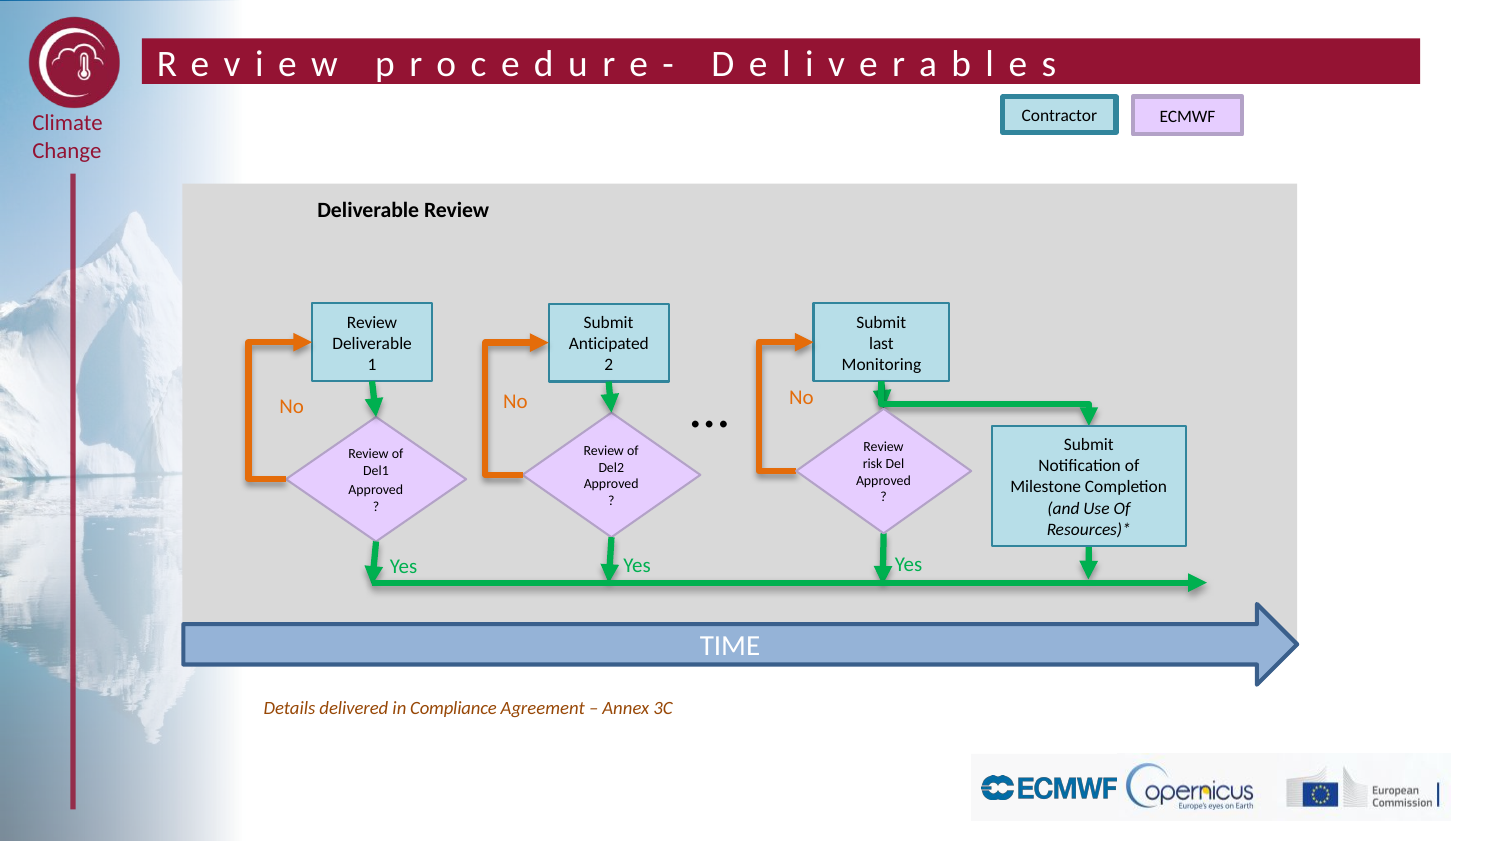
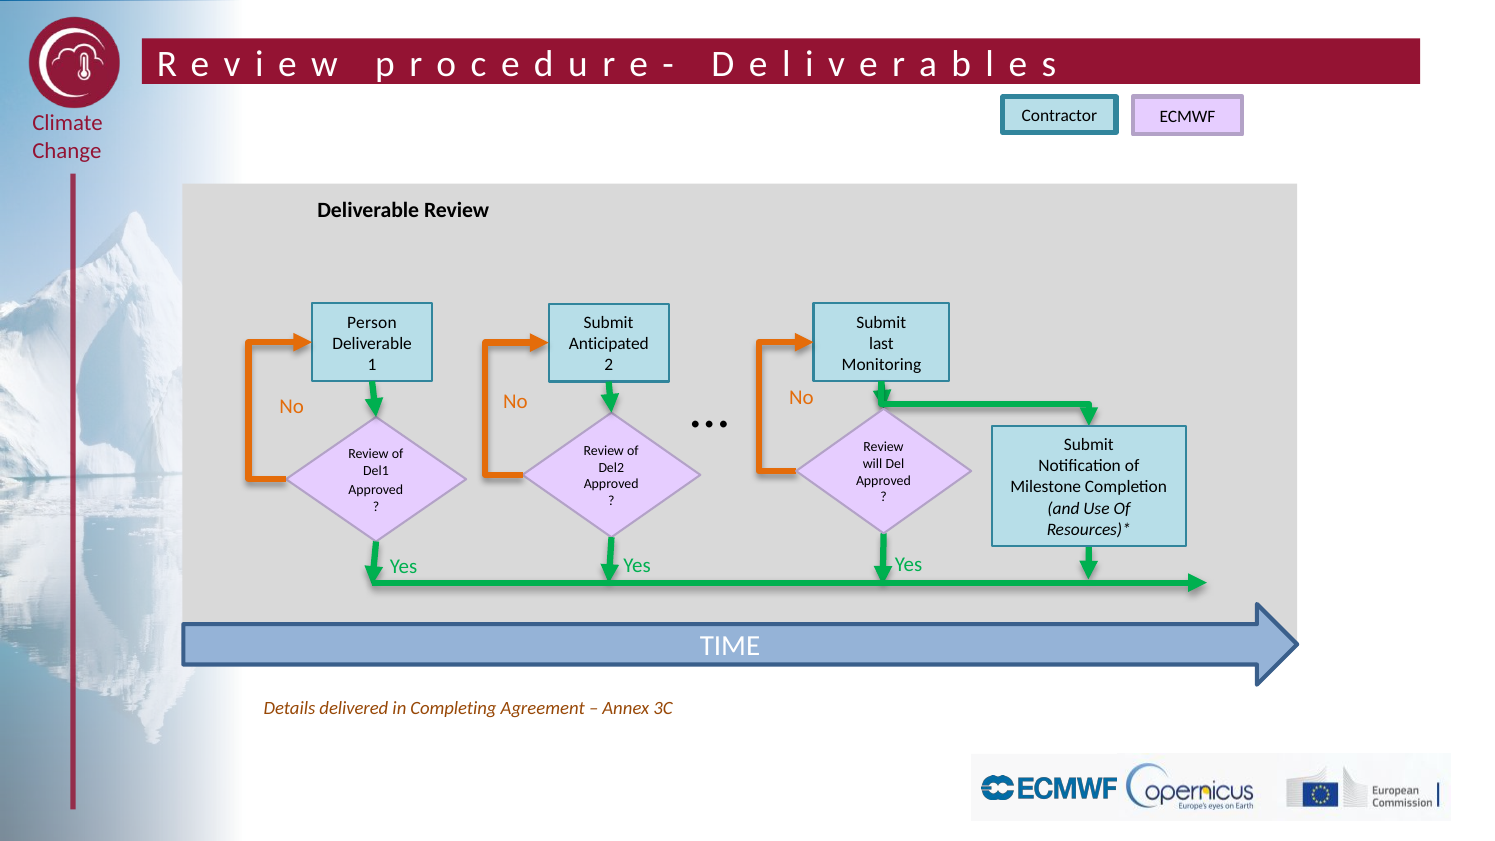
Review: Review -> Person (372, 322)
risk: risk -> will (873, 464)
Compliance: Compliance -> Completing (453, 709)
